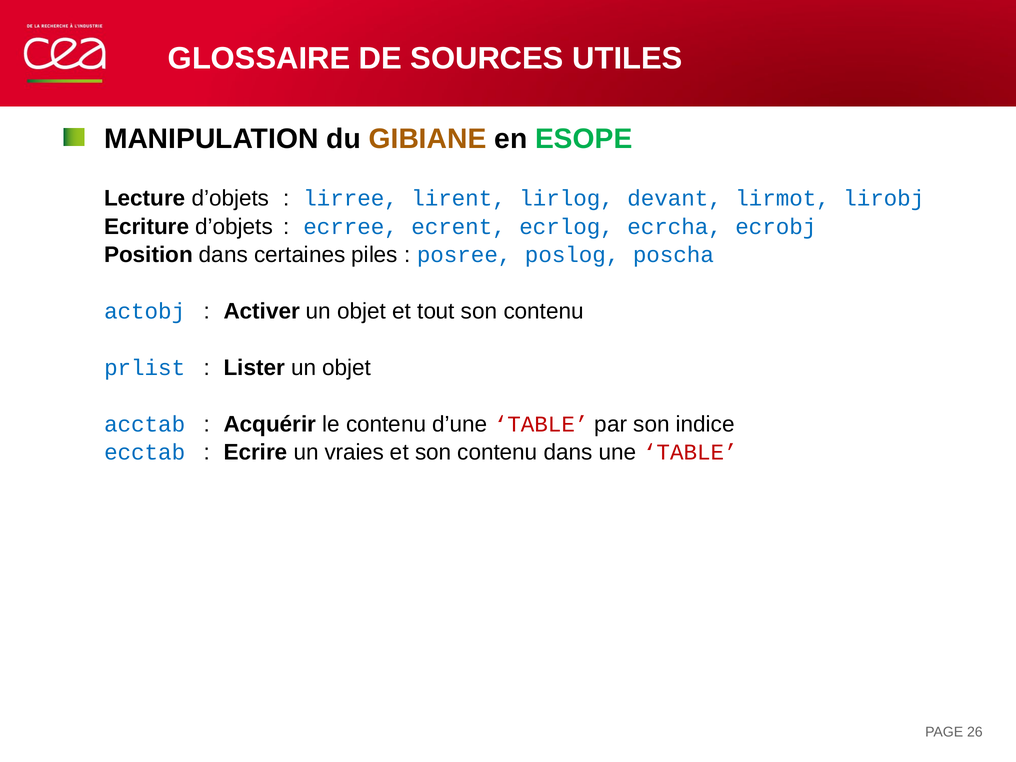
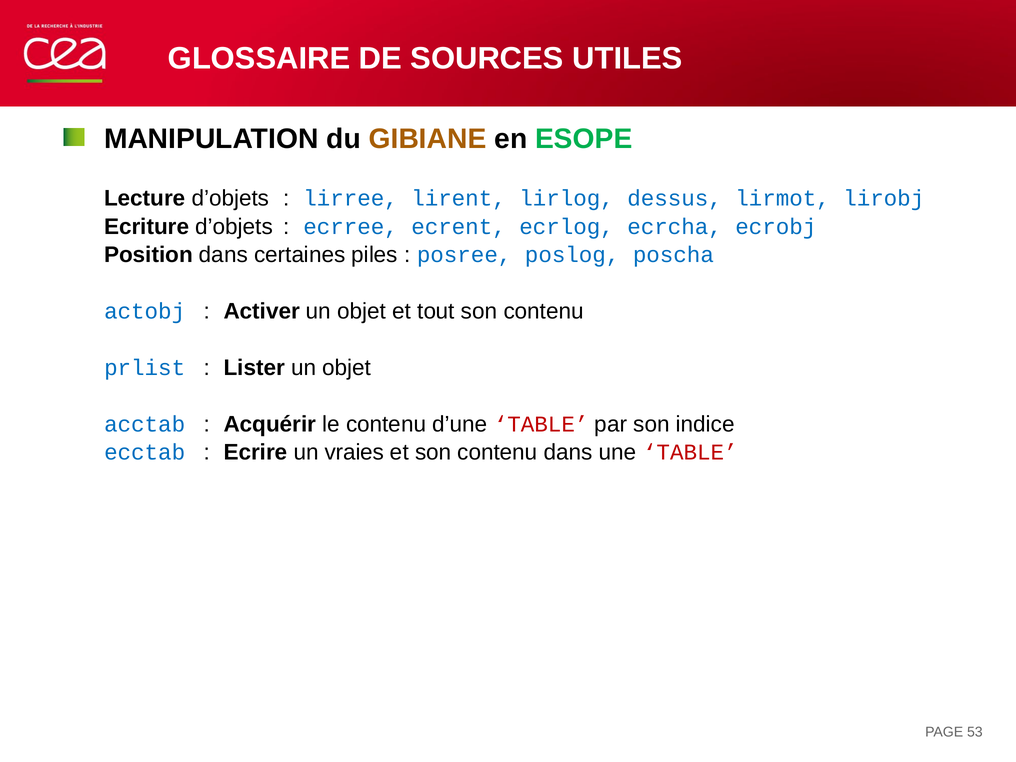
devant: devant -> dessus (675, 198)
26: 26 -> 53 (975, 732)
